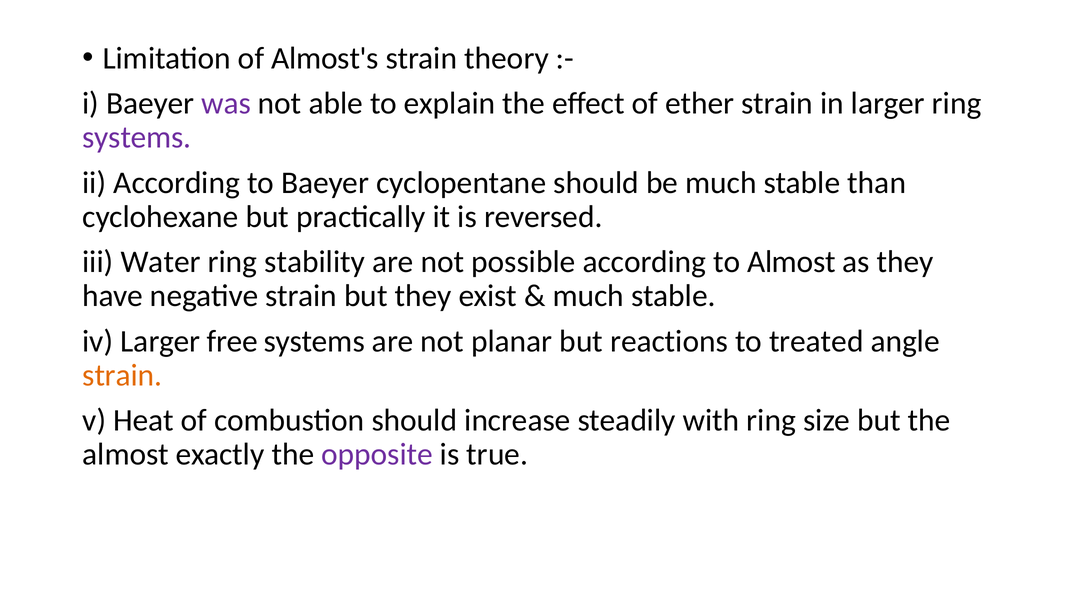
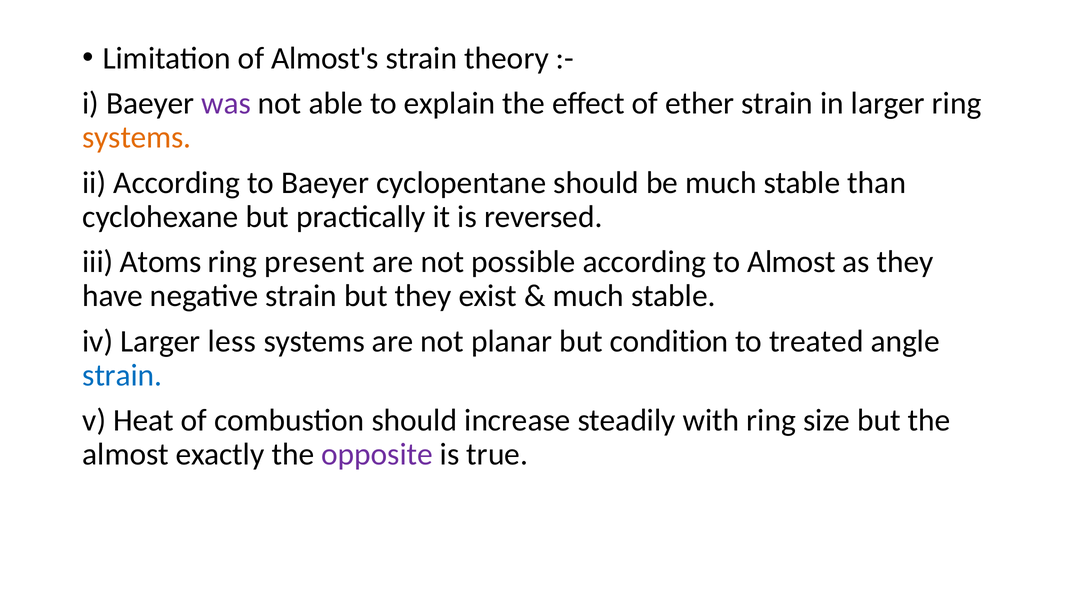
systems colour: purple -> orange (137, 138)
Water: Water -> Atoms (161, 262)
stability: stability -> present (314, 262)
free: free -> less (232, 341)
reactions: reactions -> condition (669, 341)
strain colour: orange -> blue (122, 375)
